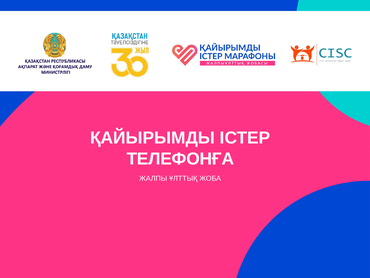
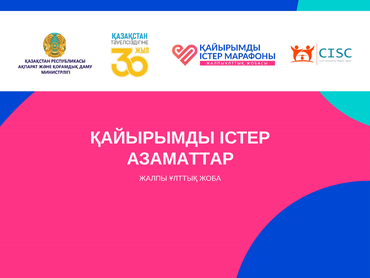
ТЕЛЕФОНҒА: ТЕЛЕФОНҒА -> АЗАМАТТАР (180, 159)
